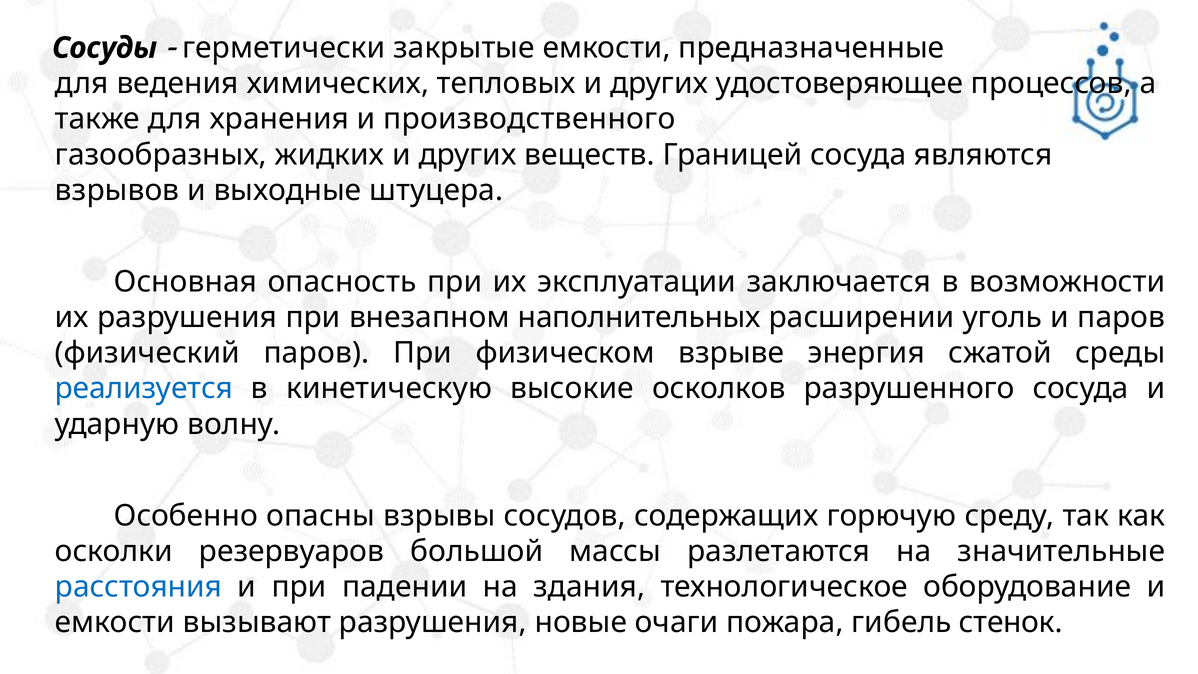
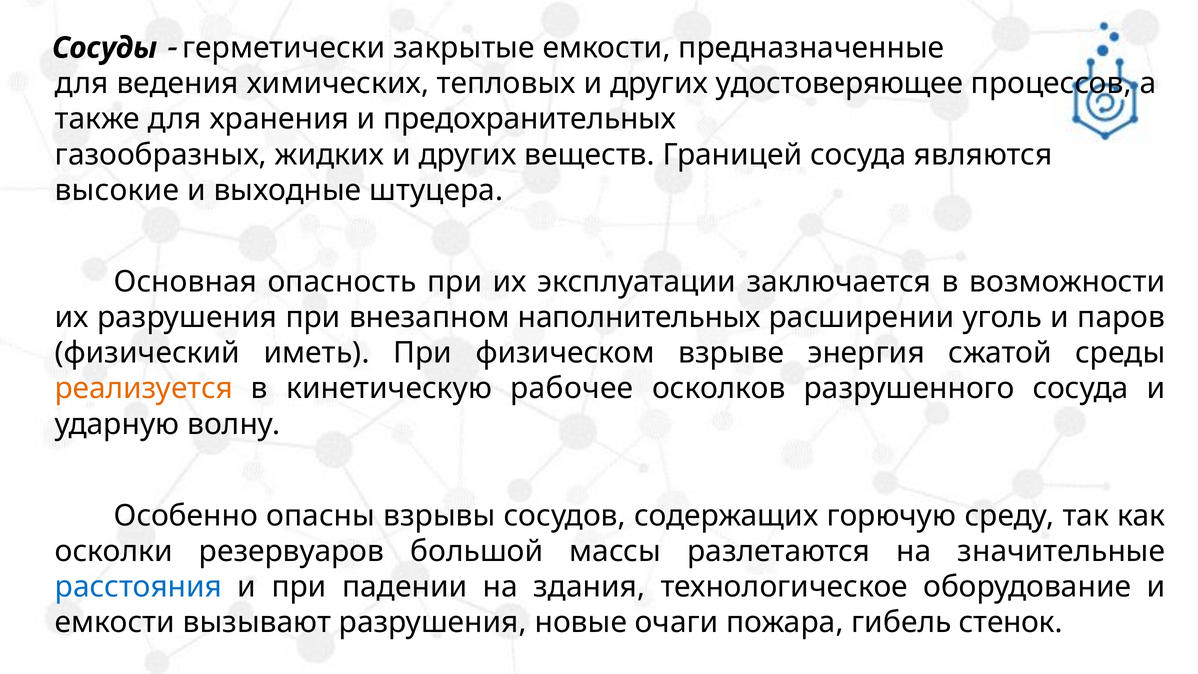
производственного: производственного -> предохранительных (530, 119)
взрывов: взрывов -> высокие (117, 190)
физический паров: паров -> иметь (317, 353)
реализуется colour: blue -> orange (144, 388)
высокие: высокие -> рабочее (572, 388)
